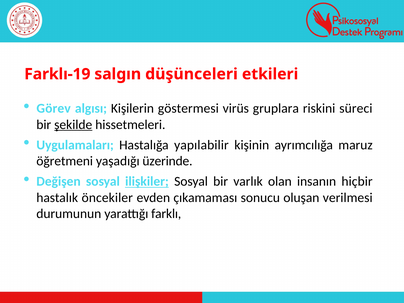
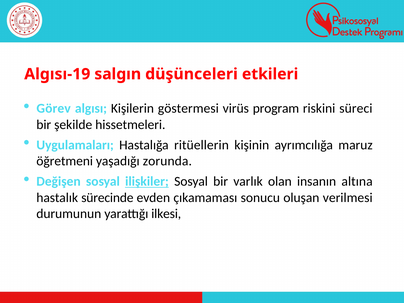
Farklı-19: Farklı-19 -> Algısı-19 (57, 74)
gruplara: gruplara -> program (276, 108)
şekilde underline: present -> none (73, 125)
yapılabilir: yapılabilir -> ritüellerin (201, 145)
üzerinde: üzerinde -> zorunda (167, 161)
hiçbir: hiçbir -> altına (357, 182)
öncekiler: öncekiler -> sürecinde (107, 198)
farklı: farklı -> ilkesi (166, 214)
